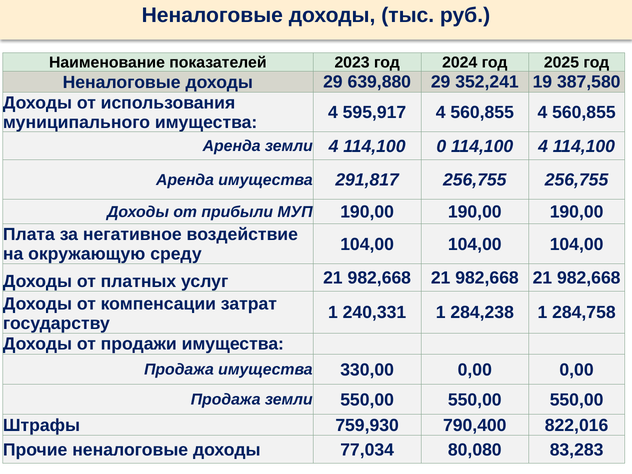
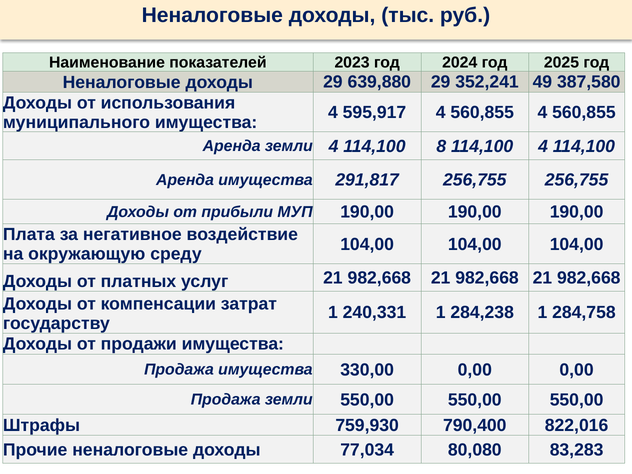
19: 19 -> 49 (542, 82)
0: 0 -> 8 (441, 146)
